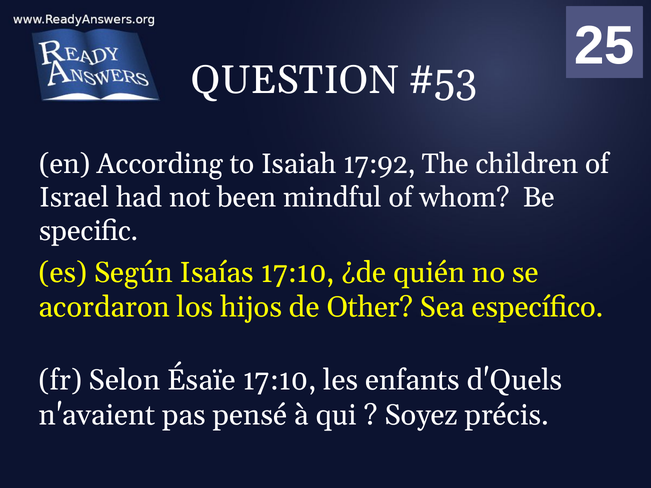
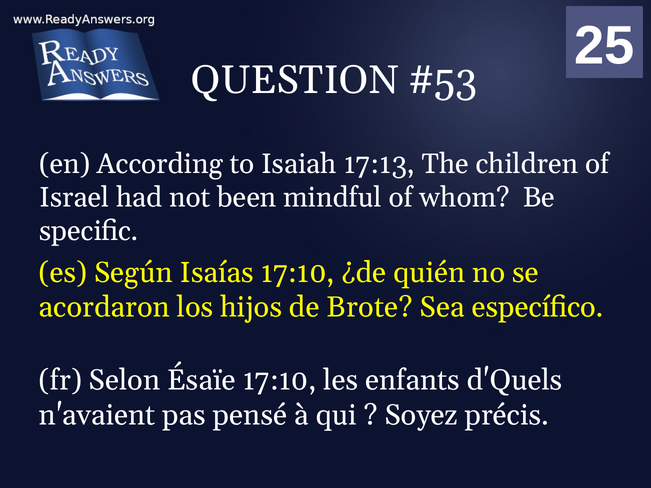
17:92: 17:92 -> 17:13 (379, 164)
Other: Other -> Brote (370, 307)
